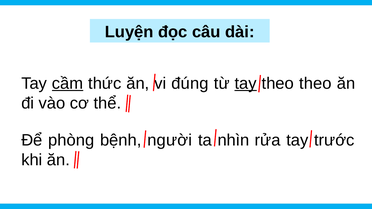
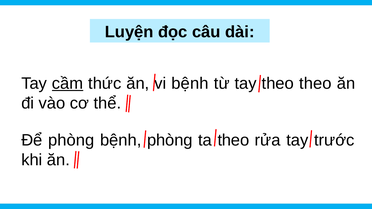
vi đúng: đúng -> bệnh (190, 83)
tay underline: present -> none (246, 83)
bệnh người: người -> phòng (170, 140)
ta nhìn: nhìn -> theo (233, 140)
